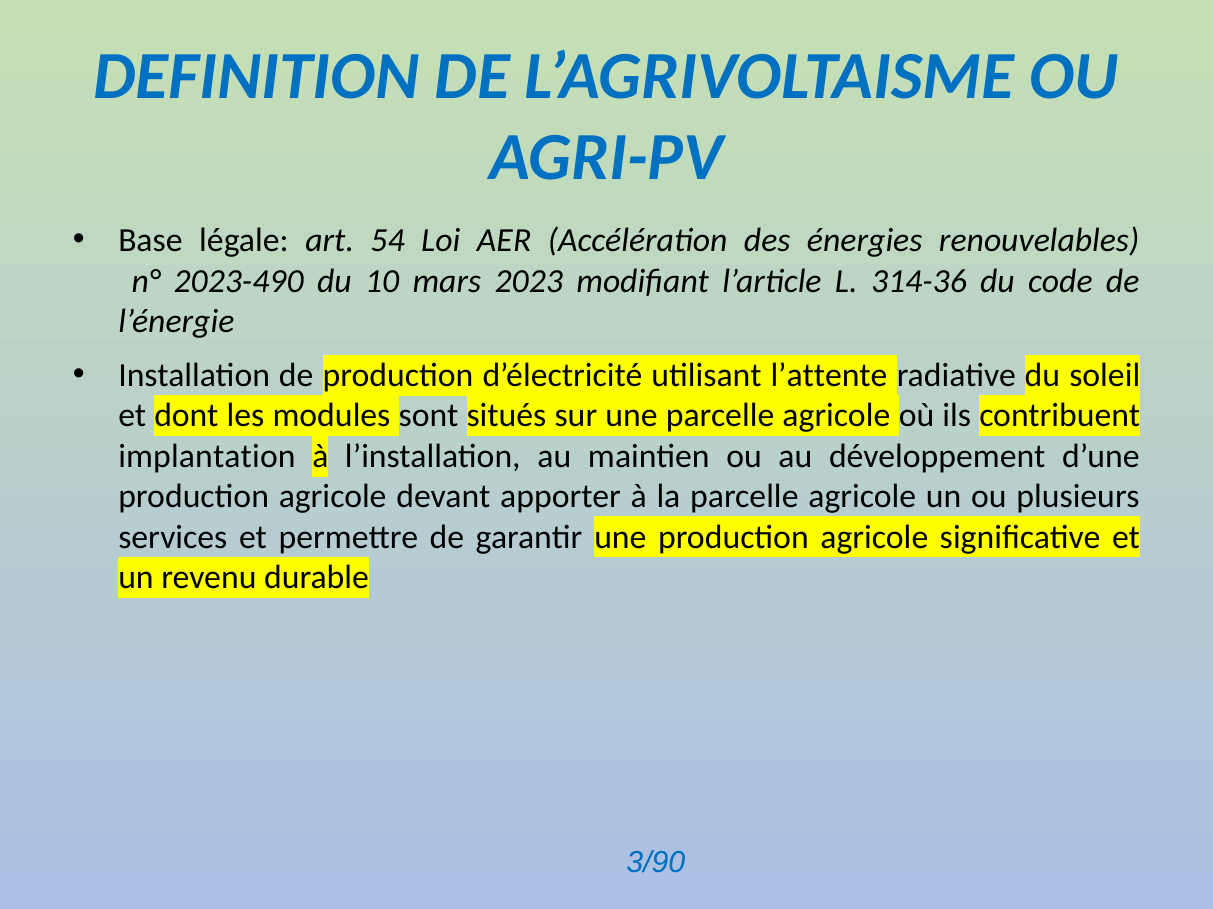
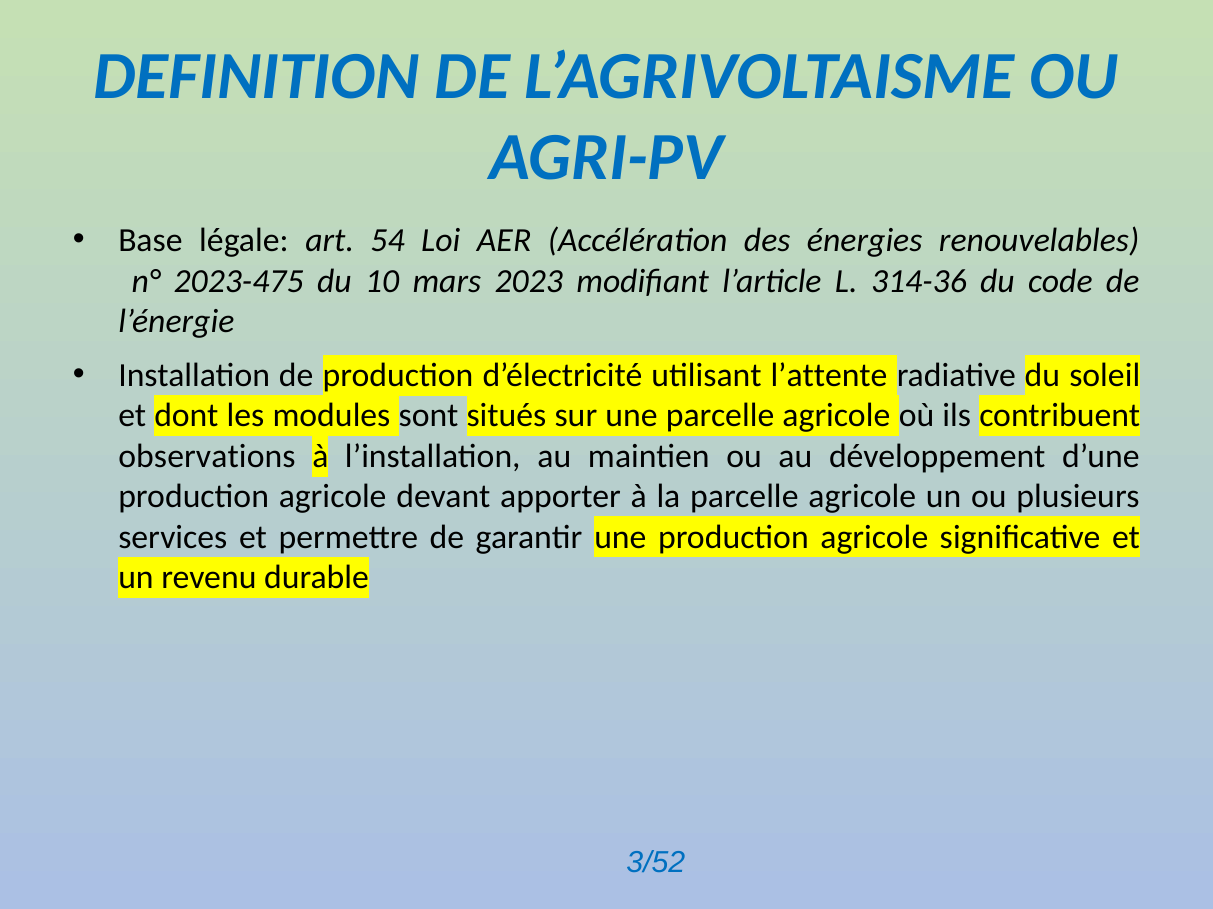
2023-490: 2023-490 -> 2023-475 (239, 281)
implantation: implantation -> observations (207, 457)
3/90: 3/90 -> 3/52 (656, 863)
